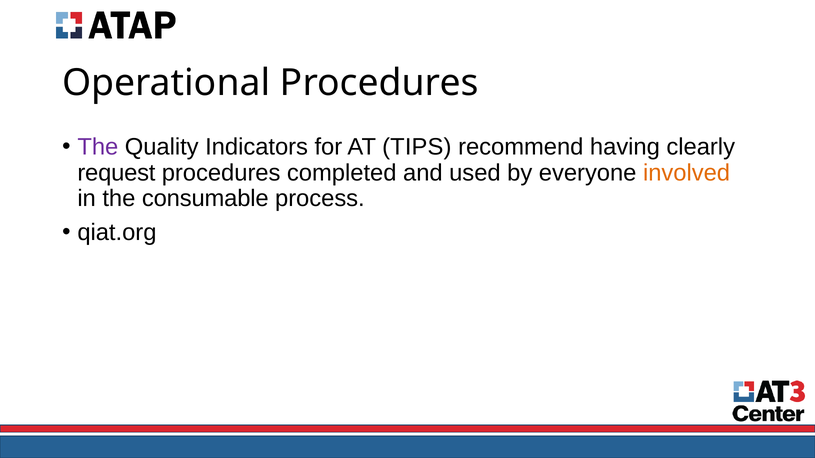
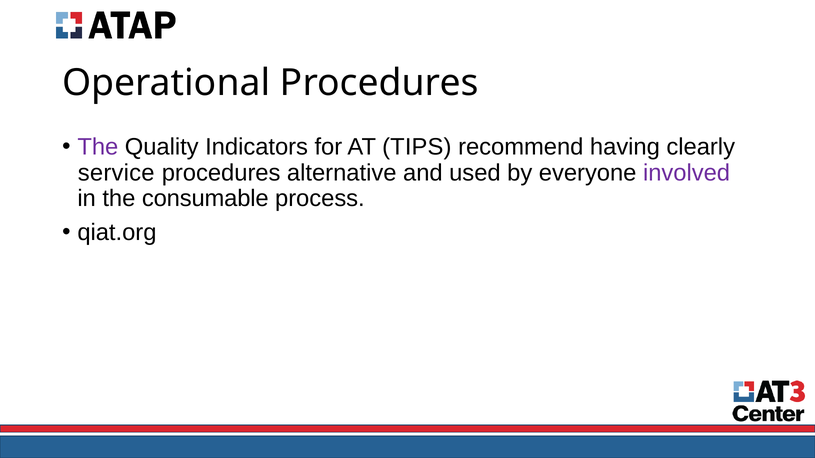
request: request -> service (116, 173)
completed: completed -> alternative (342, 173)
involved colour: orange -> purple (687, 173)
